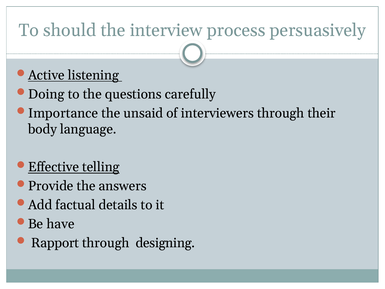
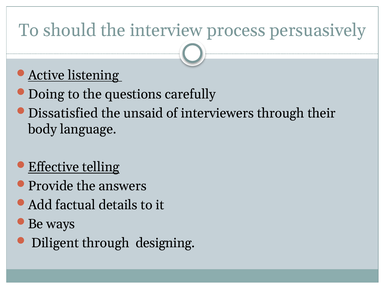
Importance: Importance -> Dissatisfied (63, 113)
have: have -> ways (61, 224)
Rapport: Rapport -> Diligent (55, 243)
